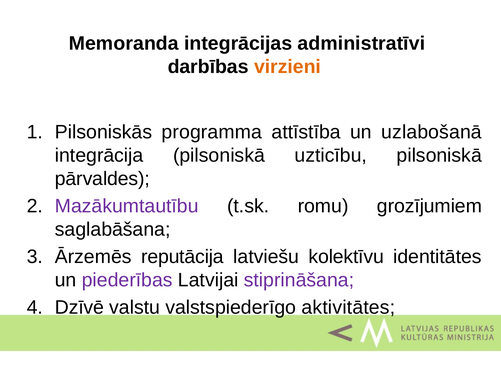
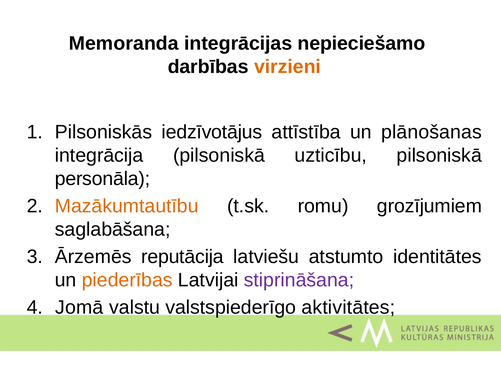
administratīvi: administratīvi -> nepieciešamo (361, 43)
programma: programma -> iedzīvotājus (212, 132)
uzlabošanā: uzlabošanā -> plānošanas (432, 132)
pārvaldes: pārvaldes -> personāla (103, 179)
Mazākumtautību colour: purple -> orange (127, 207)
kolektīvu: kolektīvu -> atstumto (346, 257)
piederības colour: purple -> orange (127, 281)
Dzīvē: Dzīvē -> Jomā (79, 308)
